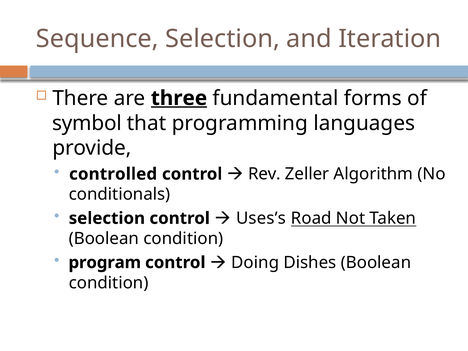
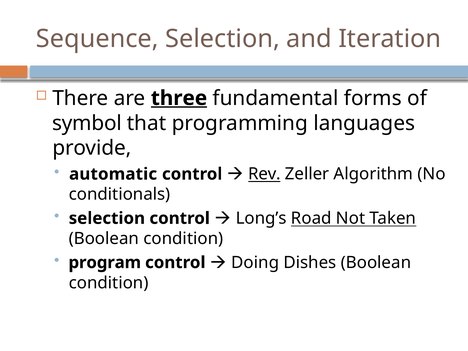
controlled: controlled -> automatic (113, 174)
Rev underline: none -> present (264, 174)
Uses’s: Uses’s -> Long’s (261, 218)
